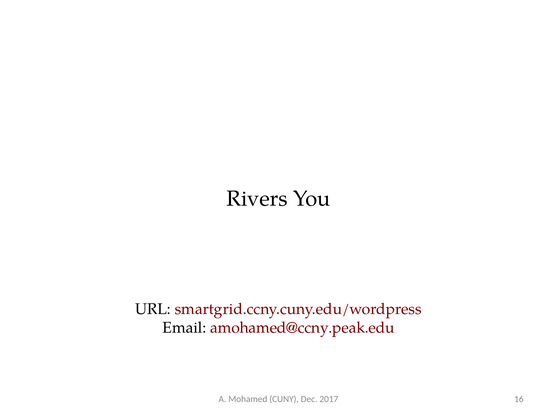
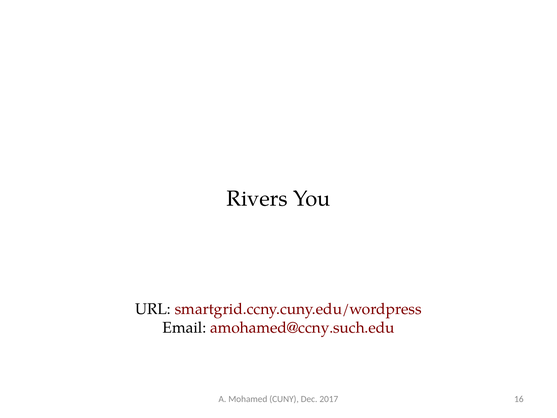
amohamed@ccny.peak.edu: amohamed@ccny.peak.edu -> amohamed@ccny.such.edu (302, 328)
